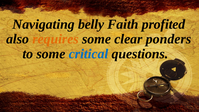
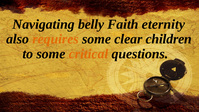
profited: profited -> eternity (163, 24)
ponders: ponders -> children (169, 39)
critical colour: blue -> orange (89, 54)
